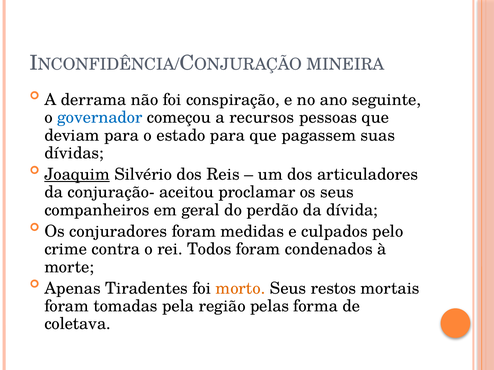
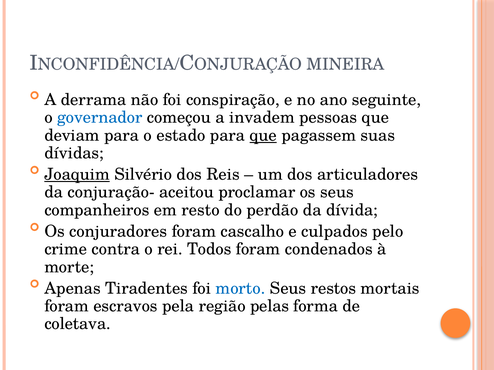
recursos: recursos -> invadem (262, 118)
que underline: none -> present (263, 135)
geral: geral -> resto (200, 210)
medidas: medidas -> cascalho (252, 232)
morto colour: orange -> blue (240, 289)
tomadas: tomadas -> escravos (125, 307)
